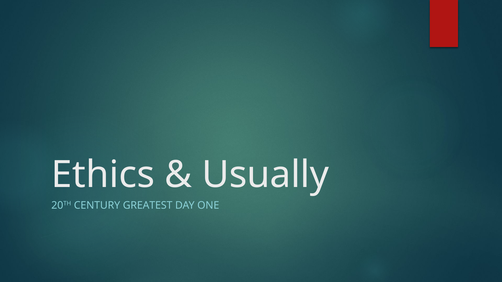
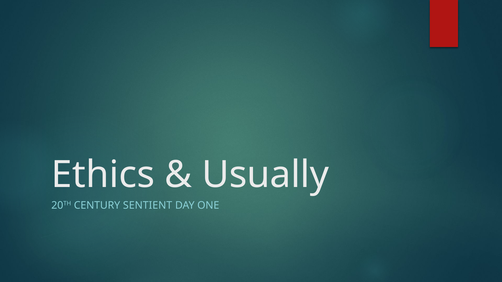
GREATEST: GREATEST -> SENTIENT (148, 206)
